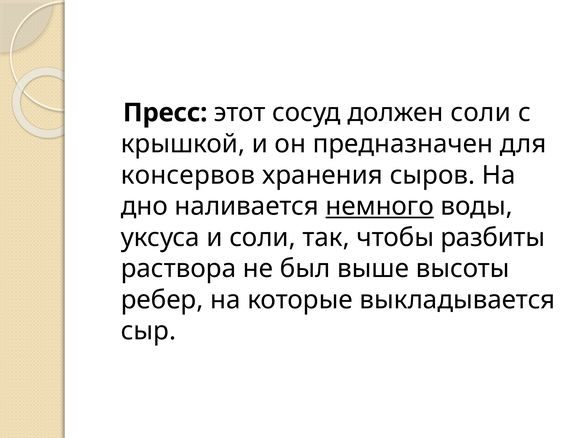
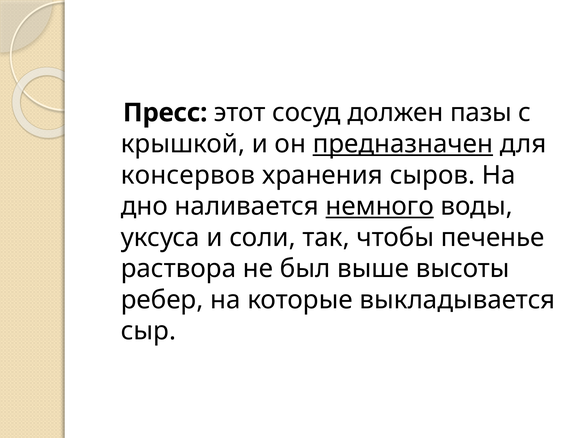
должен соли: соли -> пазы (481, 113)
предназначен underline: none -> present (403, 144)
разбиты: разбиты -> печенье (493, 237)
